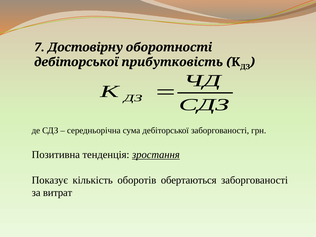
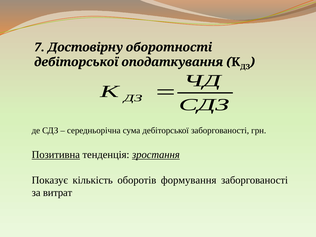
прибутковість: прибутковість -> оподаткування (172, 62)
Позитивна underline: none -> present (56, 155)
обертаються: обертаються -> формування (189, 180)
